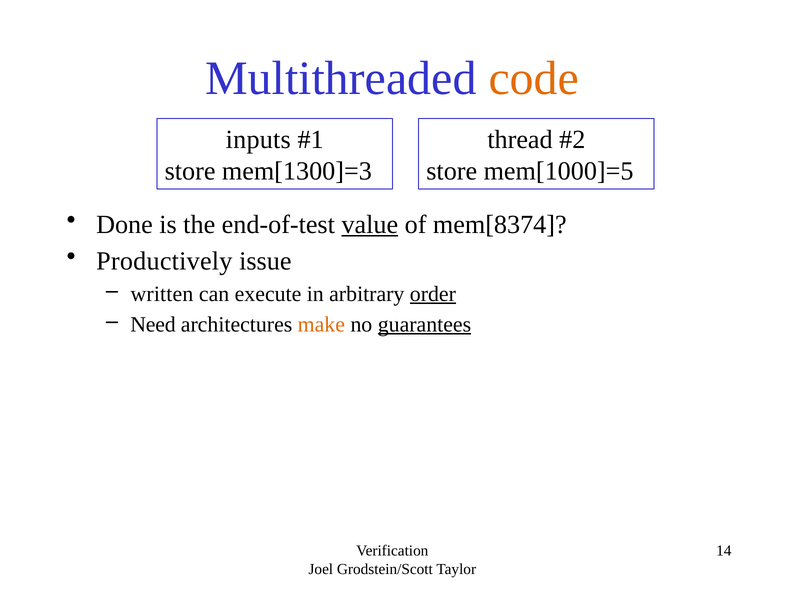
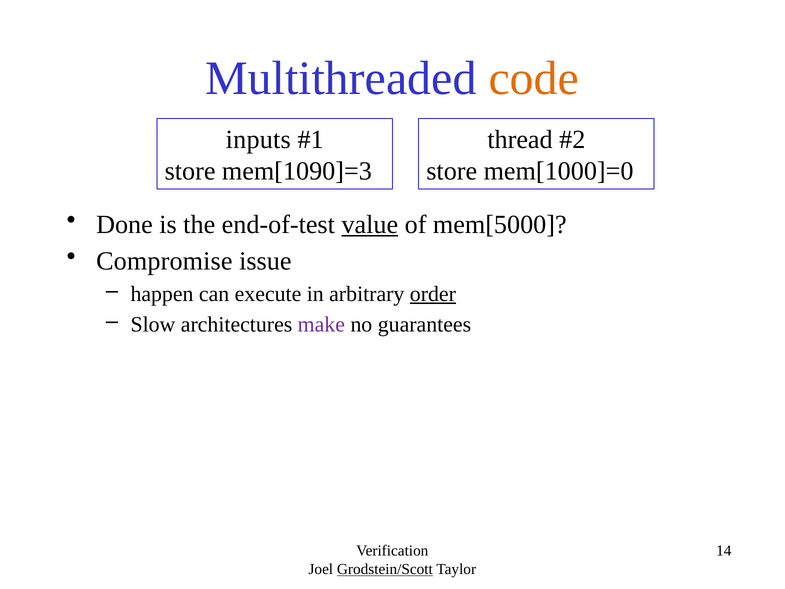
mem[1300]=3: mem[1300]=3 -> mem[1090]=3 (297, 171)
mem[1000]=5: mem[1000]=5 -> mem[1000]=0 (559, 171)
mem[8374: mem[8374 -> mem[5000 (500, 224)
Productively: Productively -> Compromise (164, 261)
written: written -> happen (162, 294)
Need: Need -> Slow (153, 324)
make colour: orange -> purple (321, 324)
guarantees underline: present -> none (424, 324)
Grodstein/Scott underline: none -> present (385, 569)
